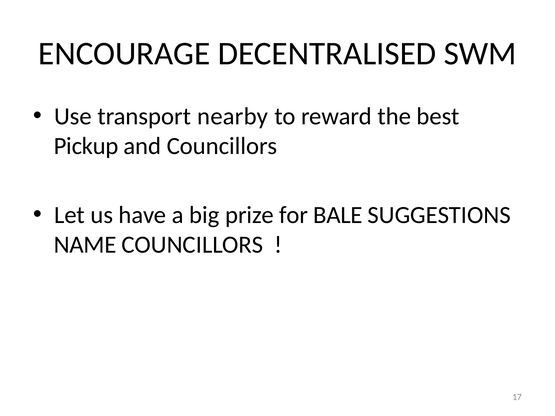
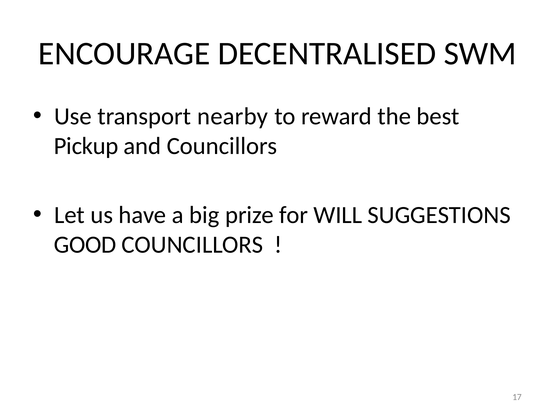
BALE: BALE -> WILL (338, 215)
NAME: NAME -> GOOD (85, 245)
